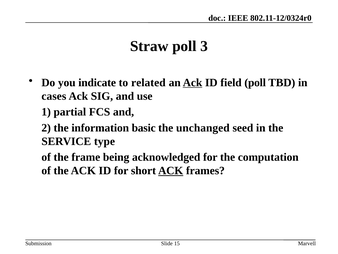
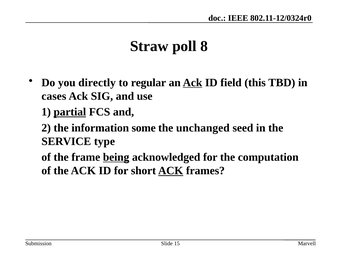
3: 3 -> 8 (204, 46)
indicate: indicate -> directly (97, 82)
related: related -> regular (148, 82)
field poll: poll -> this (255, 82)
partial underline: none -> present (70, 112)
basic: basic -> some (144, 128)
being underline: none -> present (116, 157)
